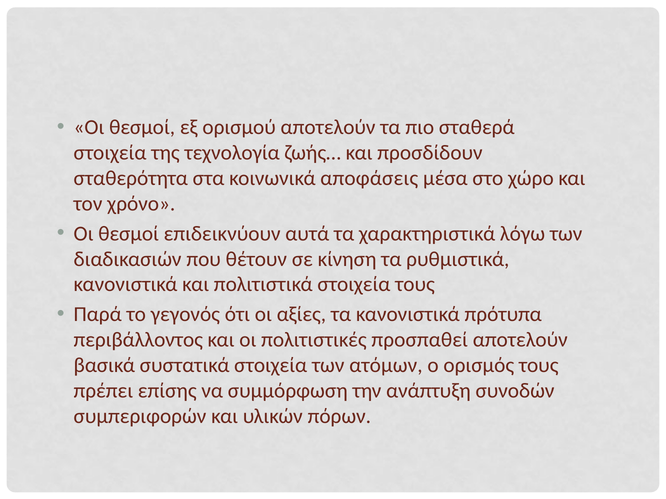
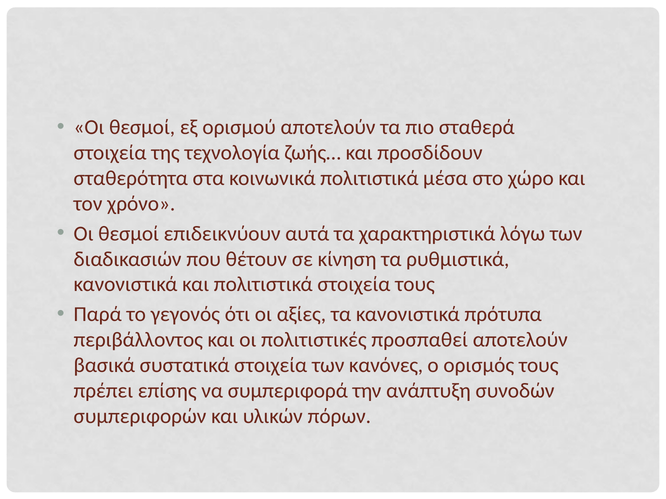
κοινωνικά αποφάσεις: αποφάσεις -> πολιτιστικά (369, 178)
ατόμων: ατόμων -> κανόνες (386, 366)
συμμόρφωση: συμμόρφωση -> συμπεριφορά (288, 391)
